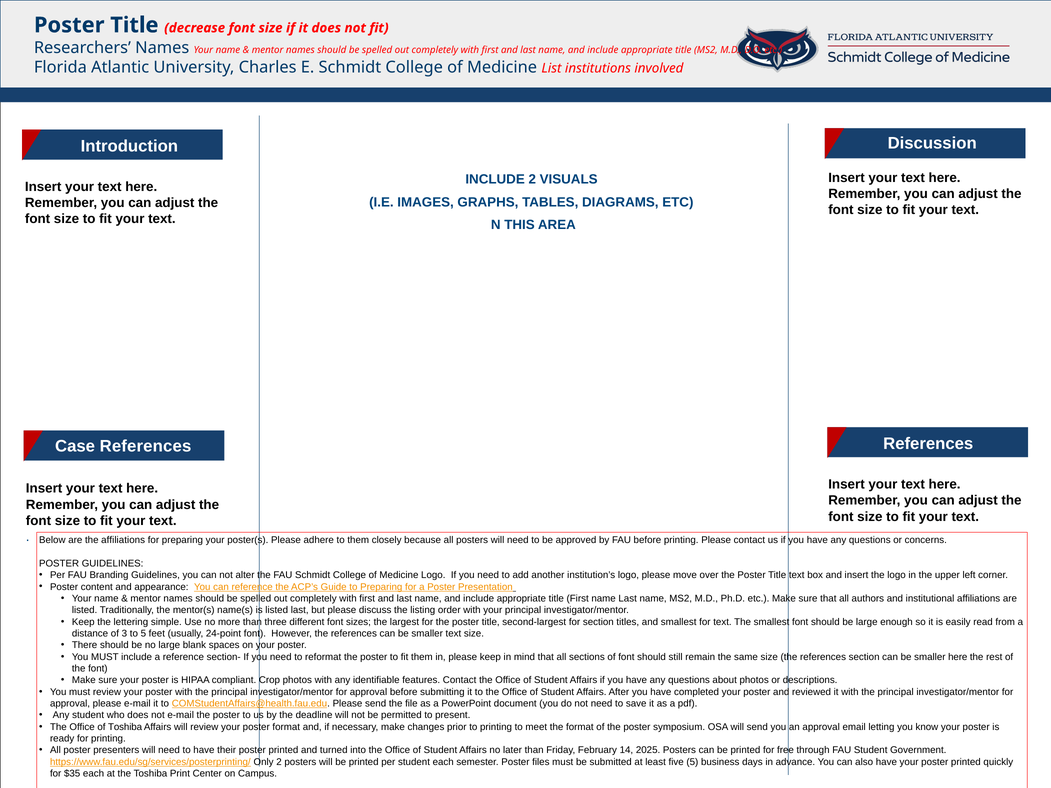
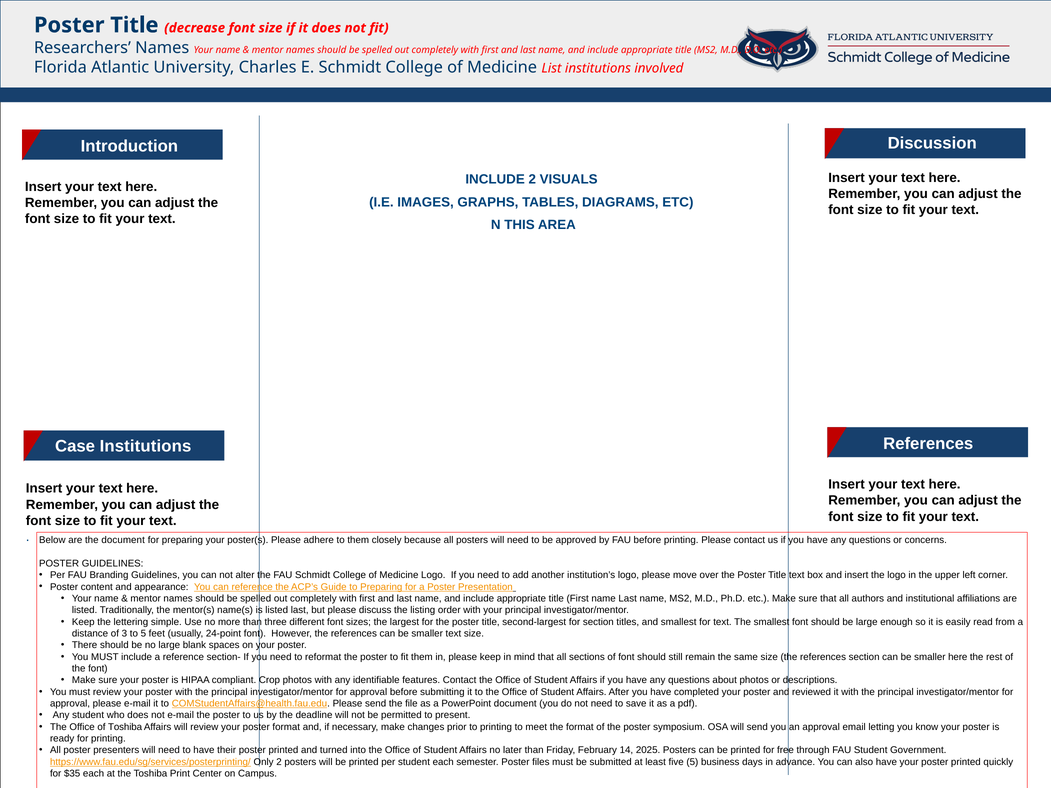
Case References: References -> Institutions (145, 446)
the affiliations: affiliations -> document (123, 540)
